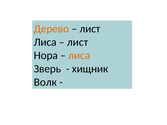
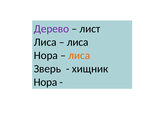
Дерево colour: orange -> purple (51, 29)
лист: лист -> лиса (78, 42)
Волк: Волк -> Нора (45, 82)
